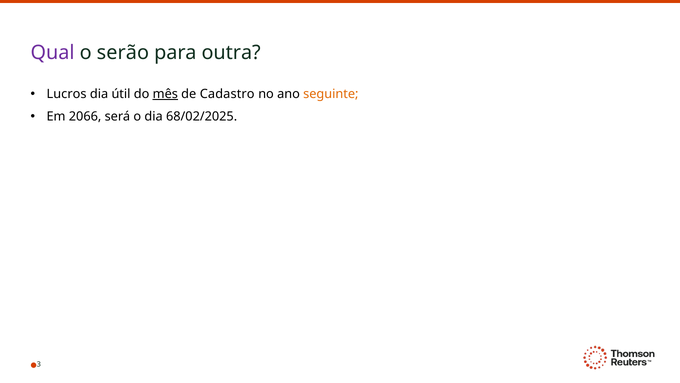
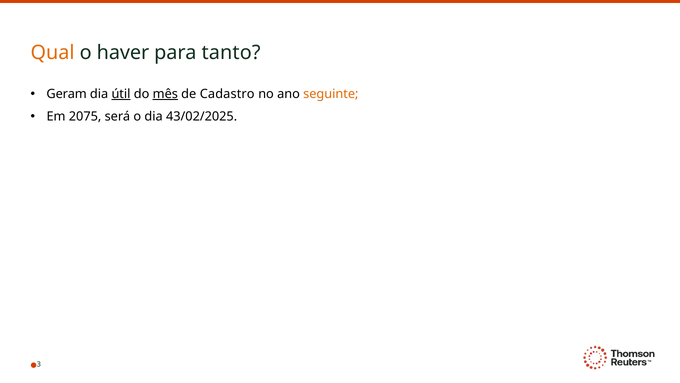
Qual colour: purple -> orange (53, 53)
serão: serão -> haver (123, 53)
outra: outra -> tanto (231, 53)
Lucros: Lucros -> Geram (67, 94)
útil underline: none -> present (121, 94)
2066: 2066 -> 2075 (85, 116)
68/02/2025: 68/02/2025 -> 43/02/2025 (202, 116)
